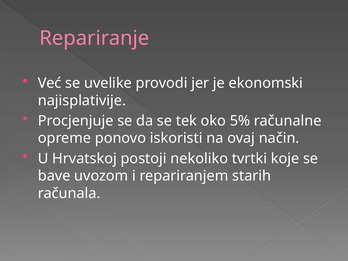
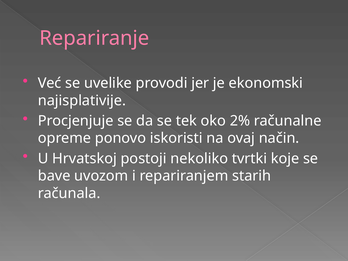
5%: 5% -> 2% (240, 121)
